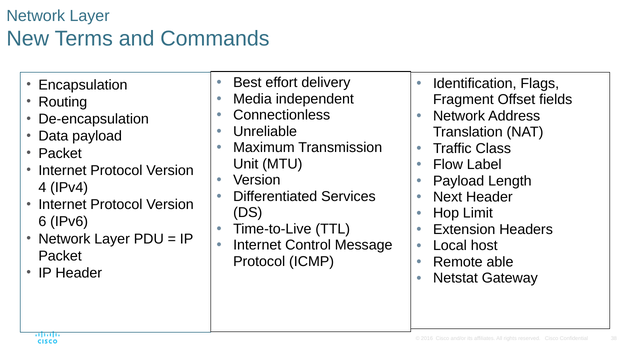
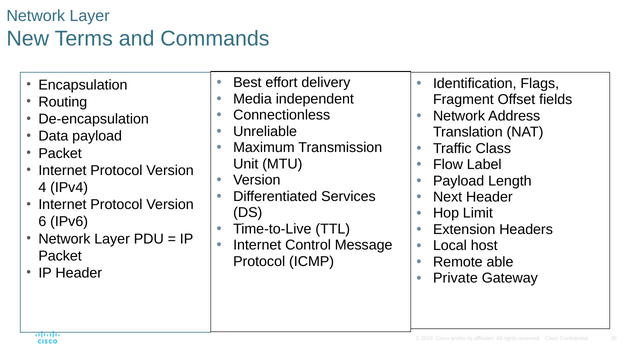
Netstat: Netstat -> Private (455, 278)
